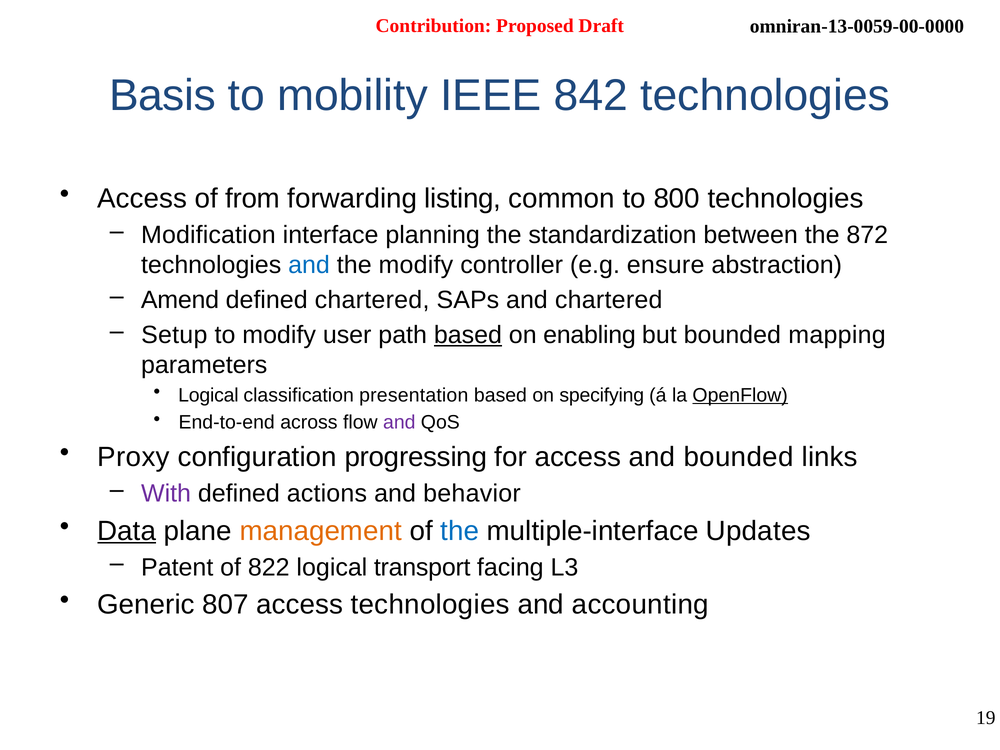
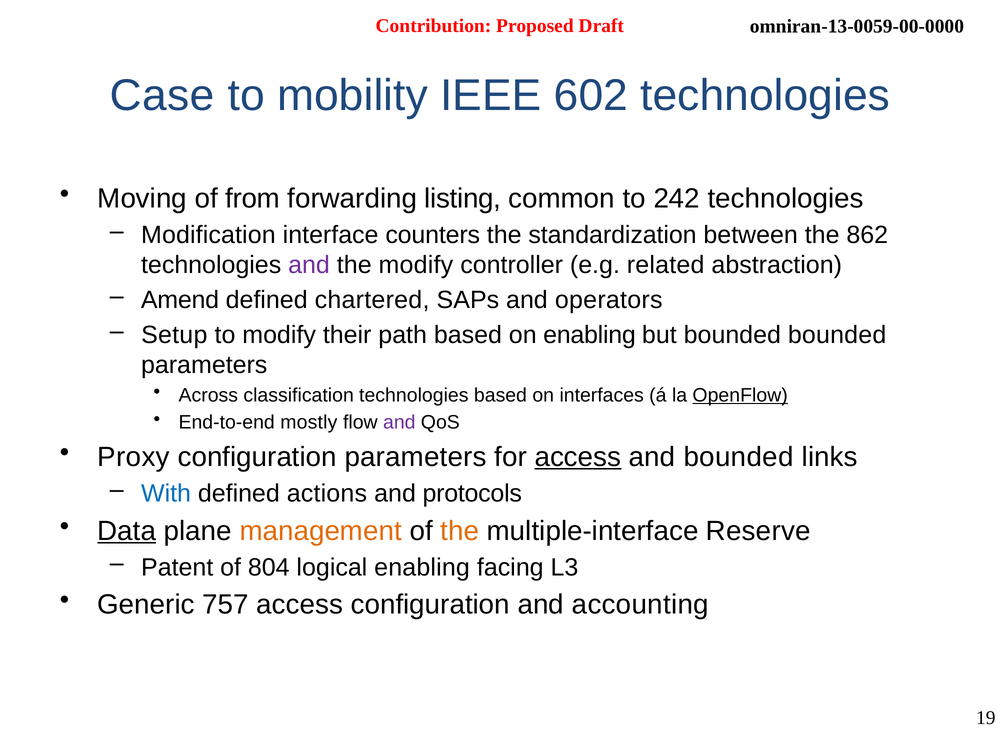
Basis: Basis -> Case (162, 96)
842: 842 -> 602 (591, 96)
Access: Access -> Moving (142, 199)
800: 800 -> 242 (677, 199)
planning: planning -> counters (433, 235)
872: 872 -> 862 (867, 235)
and colour: blue -> purple (309, 265)
ensure: ensure -> related (666, 265)
and chartered: chartered -> operators (609, 300)
user: user -> their (347, 335)
based underline: present -> none (468, 335)
bounded mapping: mapping -> bounded (837, 335)
Logical: Logical -> Across (208, 395)
classification presentation: presentation -> technologies (414, 395)
specifying: specifying -> interfaces (602, 395)
across: across -> mostly (309, 422)
configuration progressing: progressing -> parameters (416, 457)
access underline: none -> present (578, 457)
With colour: purple -> blue (166, 493)
behavior: behavior -> protocols (472, 493)
the colour: blue -> orange (460, 531)
Updates: Updates -> Reserve (758, 531)
822: 822 -> 804 (269, 567)
logical transport: transport -> enabling (422, 567)
807: 807 -> 757 (226, 605)
access technologies: technologies -> configuration (430, 605)
